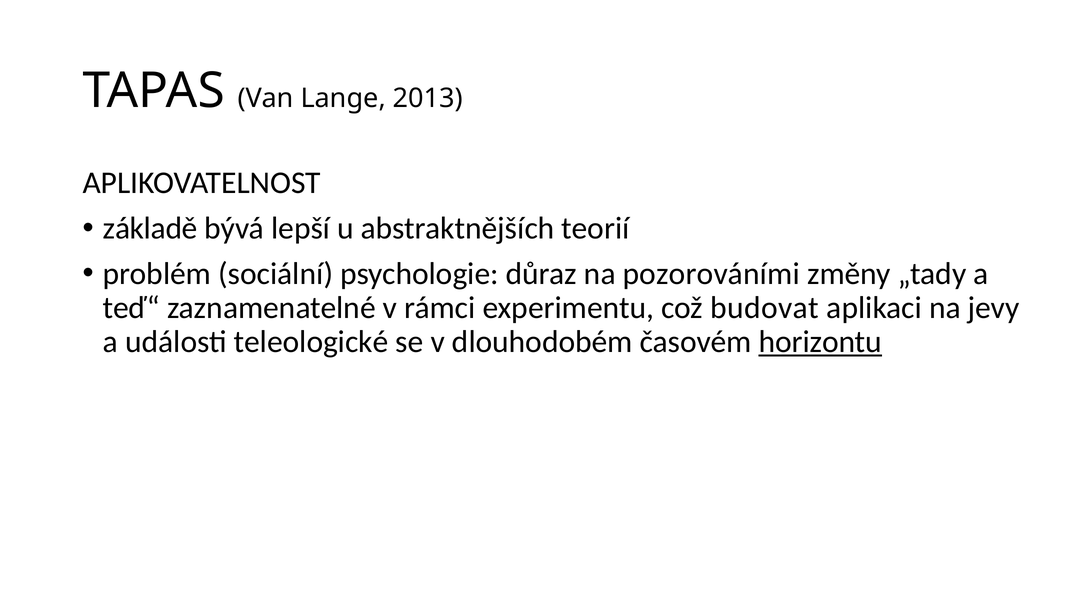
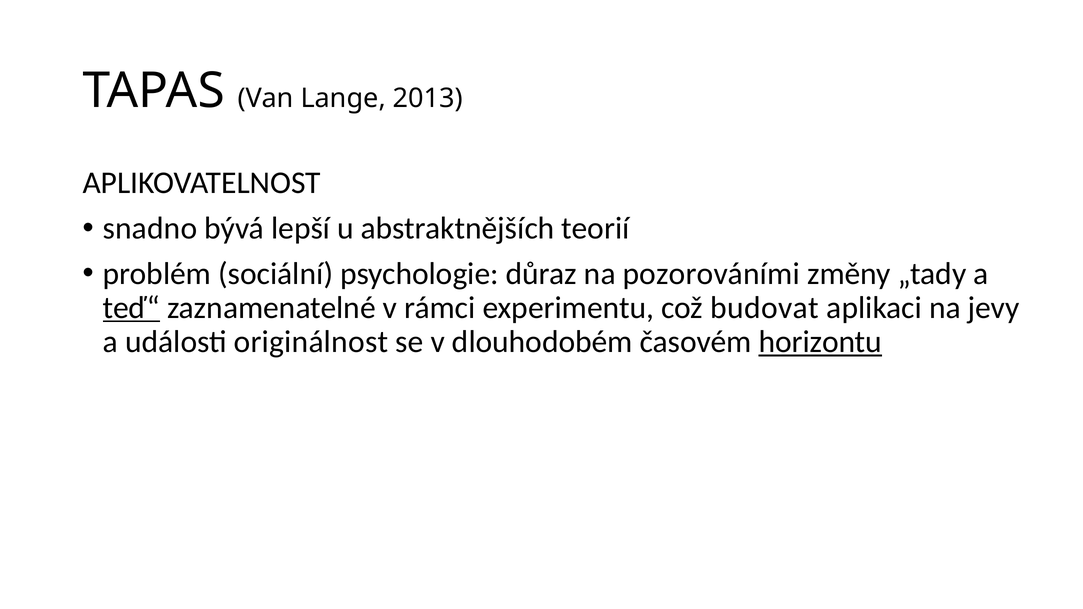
základě: základě -> snadno (150, 228)
teď“ underline: none -> present (131, 308)
teleologické: teleologické -> originálnost (311, 342)
